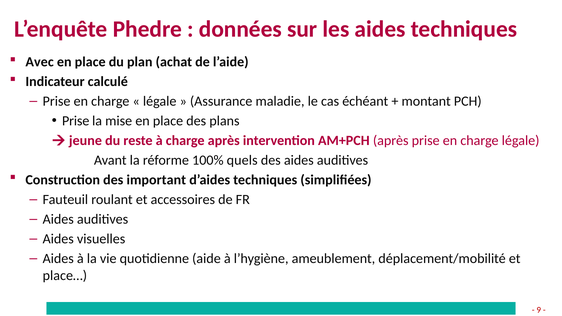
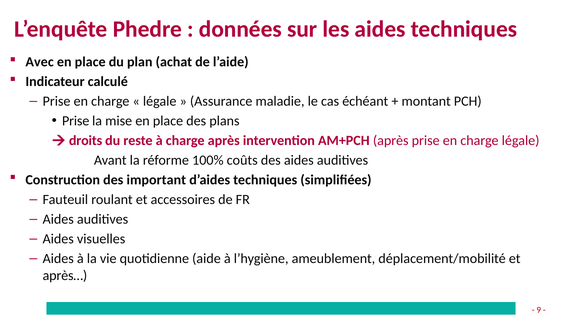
jeune: jeune -> droits (86, 141)
quels: quels -> coûts (242, 160)
place…: place… -> après… (65, 276)
